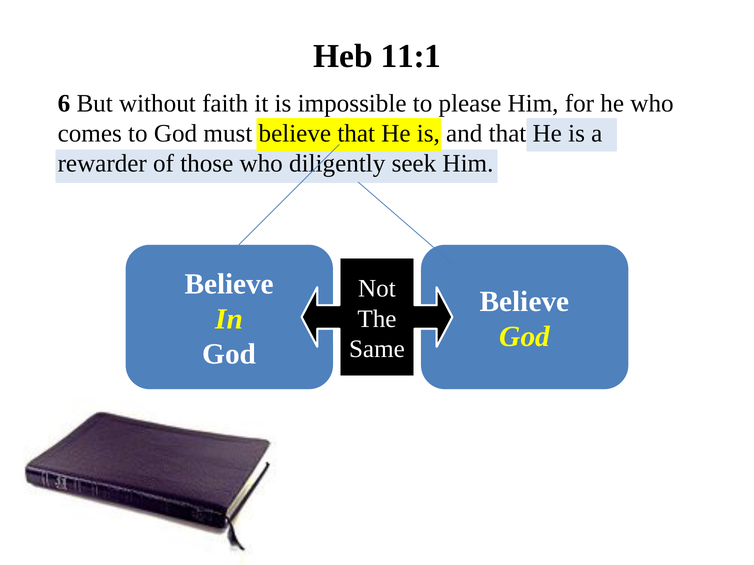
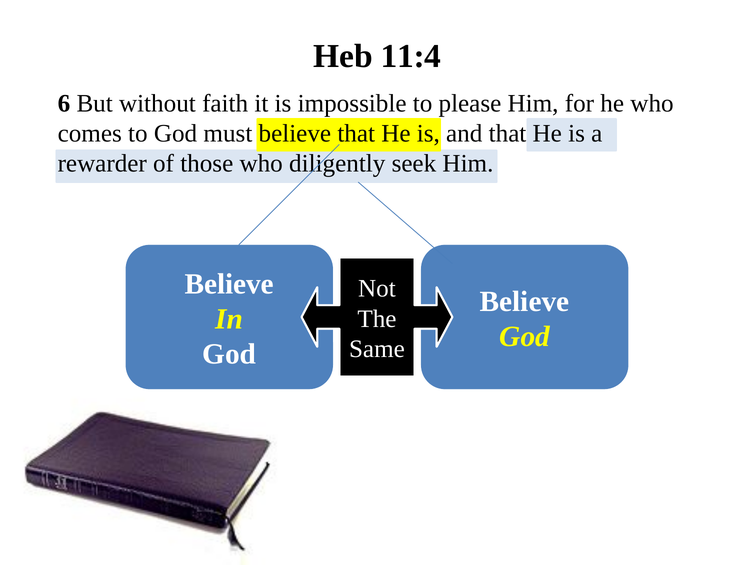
11:1: 11:1 -> 11:4 (411, 56)
